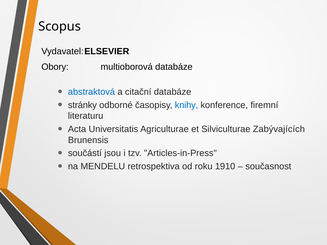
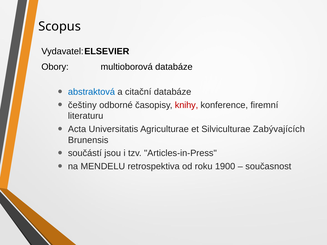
stránky: stránky -> češtiny (82, 105)
knihy colour: blue -> red (187, 105)
1910: 1910 -> 1900 (225, 167)
